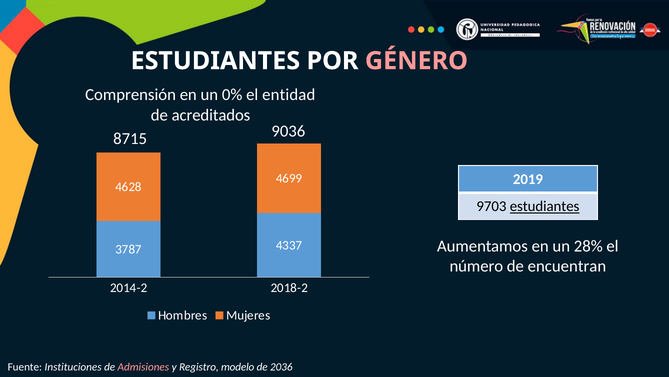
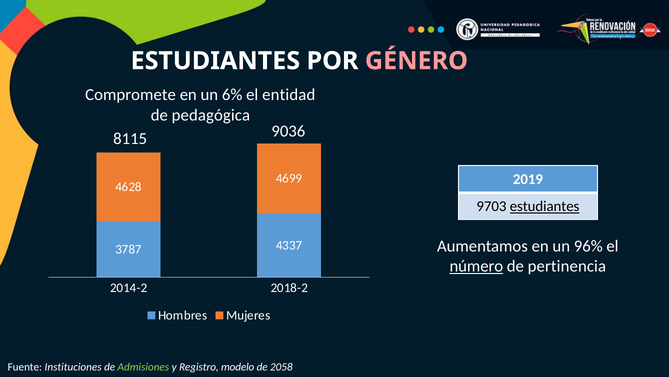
Comprensión: Comprensión -> Compromete (131, 95)
0%: 0% -> 6% (232, 95)
acreditados: acreditados -> pedagógica (211, 115)
8715: 8715 -> 8115 (130, 139)
28%: 28% -> 96% (588, 246)
número underline: none -> present (476, 266)
encuentran: encuentran -> pertinencia (567, 266)
Admisiones colour: pink -> light green (143, 367)
2036: 2036 -> 2058 (281, 367)
